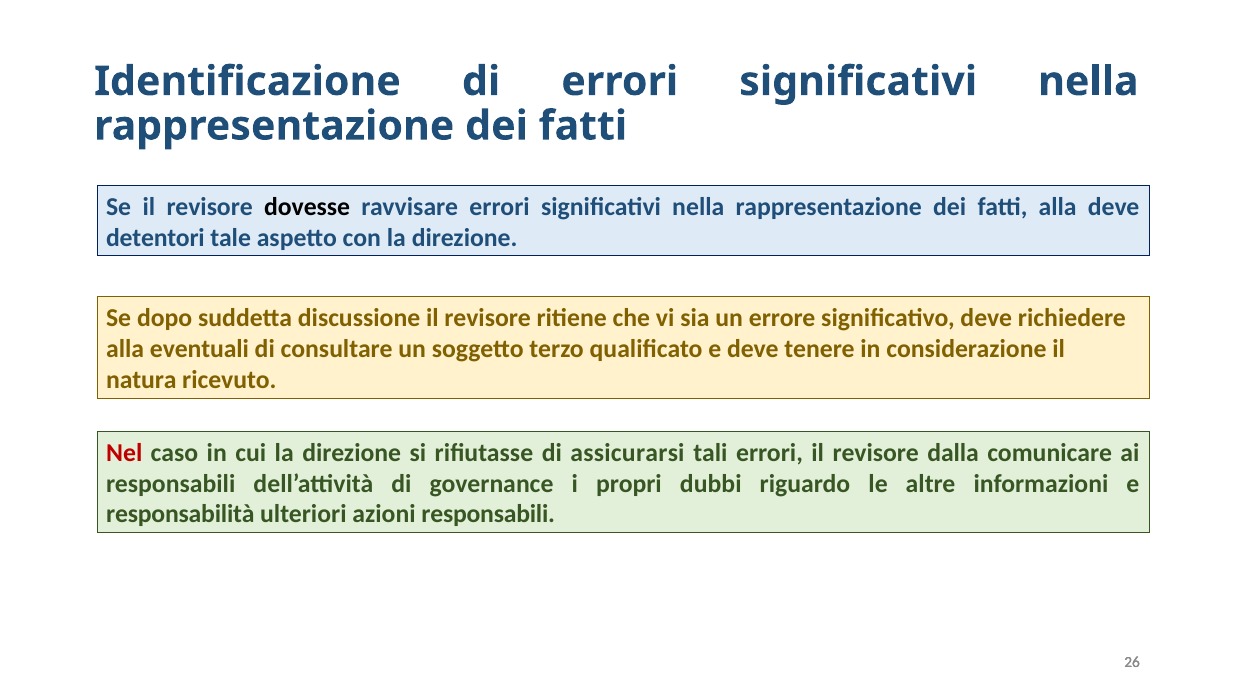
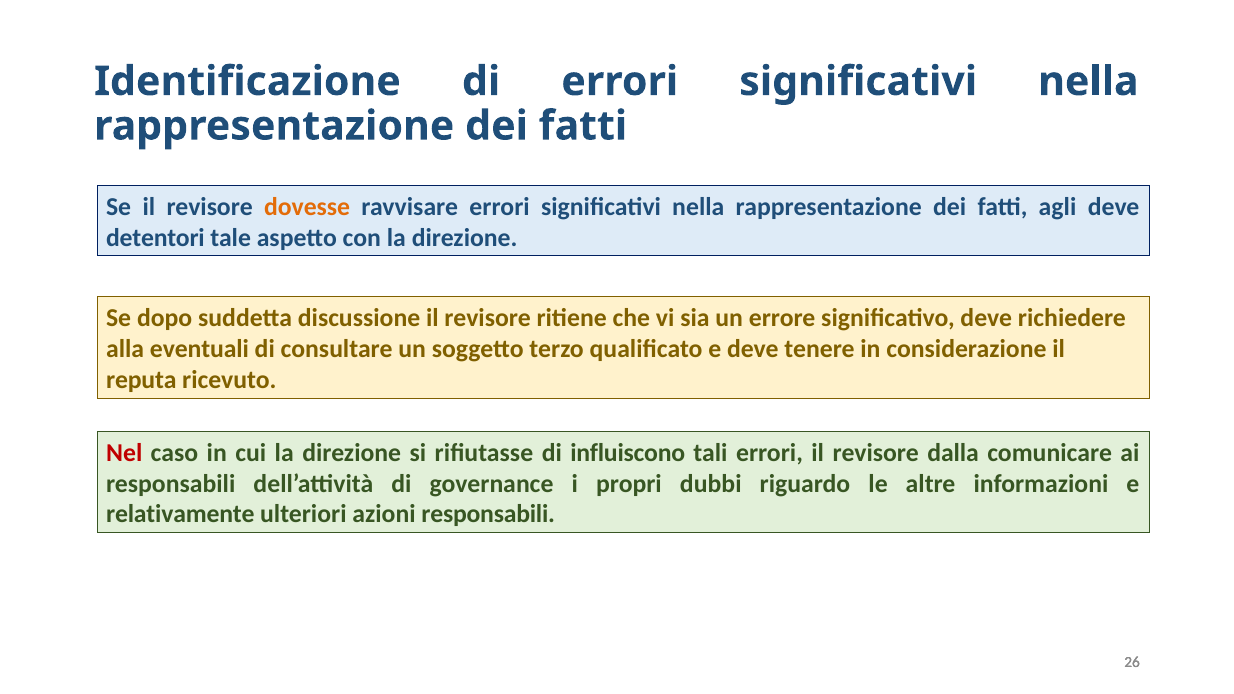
dovesse colour: black -> orange (307, 207)
fatti alla: alla -> agli (1058, 207)
natura: natura -> reputa (141, 380)
assicurarsi: assicurarsi -> influiscono (628, 453)
responsabilità: responsabilità -> relativamente (180, 515)
